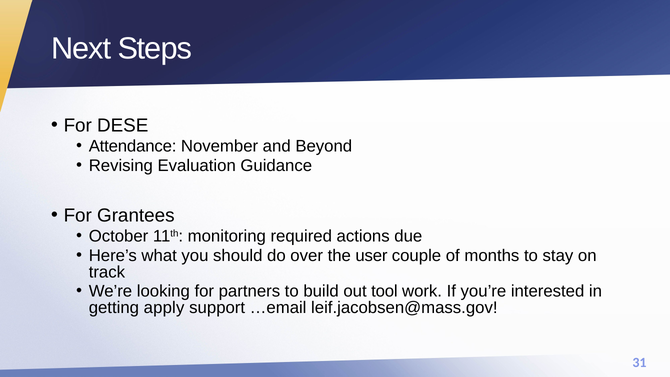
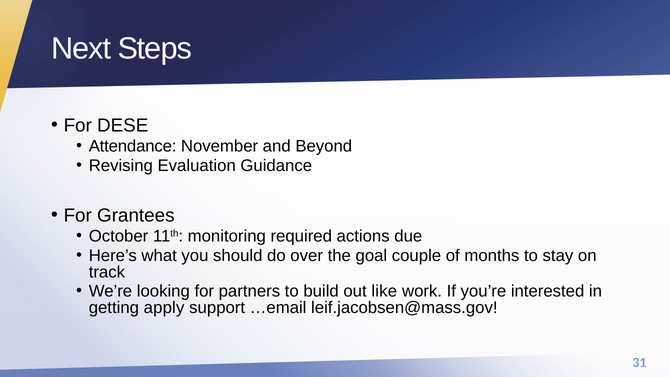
user: user -> goal (371, 256)
tool: tool -> like (384, 291)
